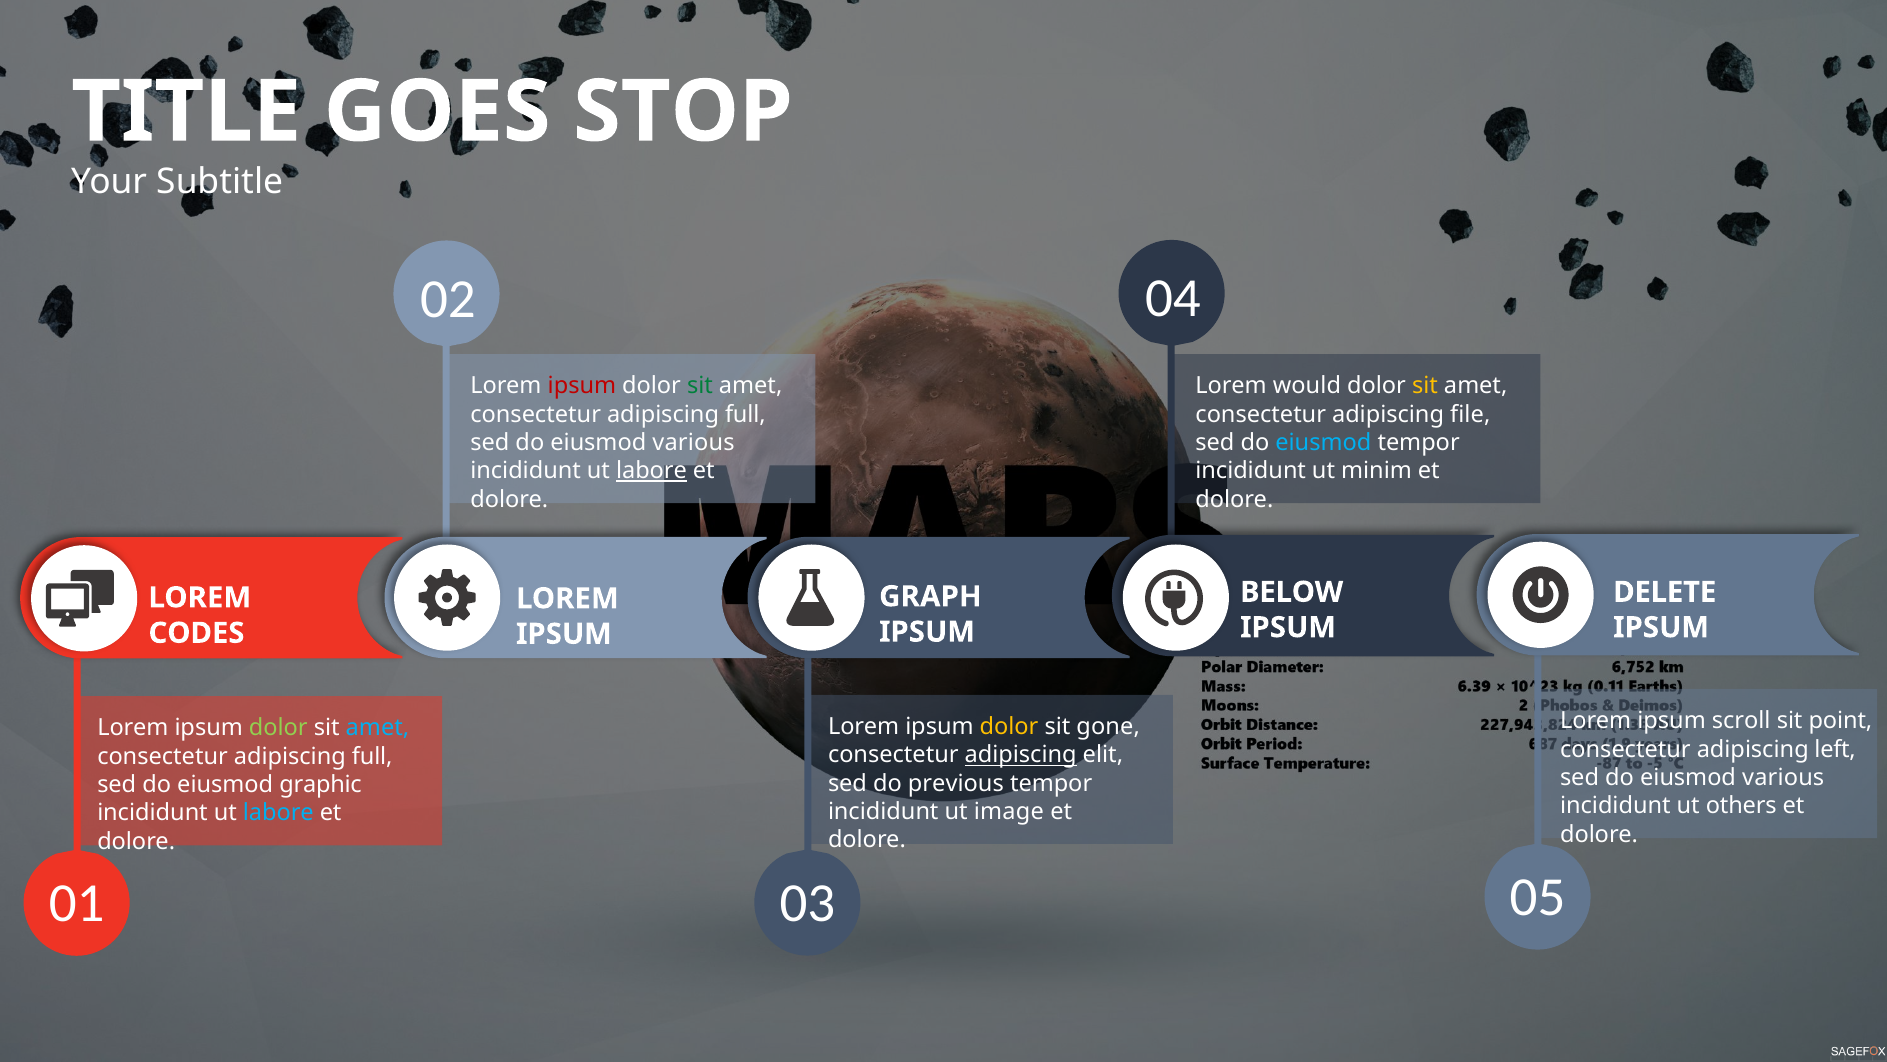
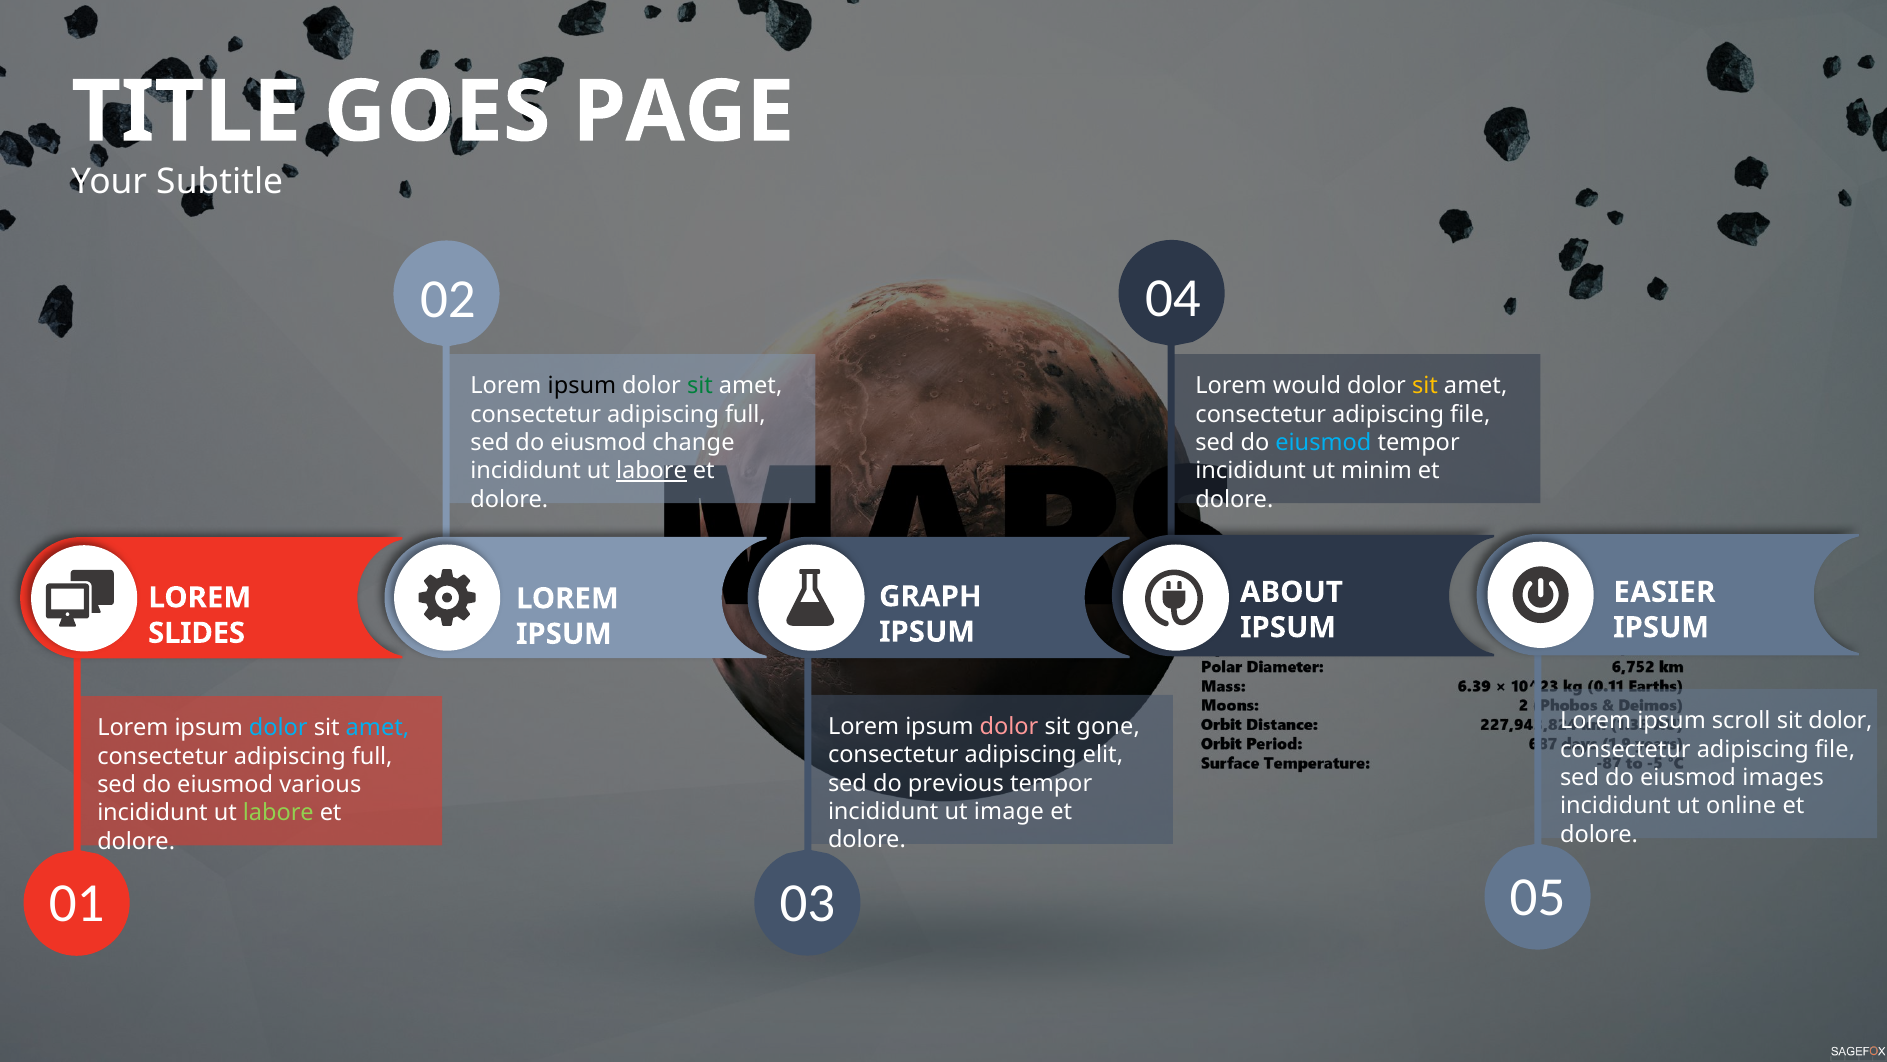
STOP: STOP -> PAGE (683, 112)
ipsum colour: red -> black (582, 386)
various: various -> change (694, 442)
BELOW: BELOW -> ABOUT (1291, 592)
DELETE: DELETE -> EASIER (1664, 592)
CODES: CODES -> SLIDES (197, 633)
sit point: point -> dolor (1840, 721)
dolor colour: yellow -> pink (1009, 726)
dolor colour: light green -> light blue (278, 728)
left: left -> file (1835, 749)
adipiscing underline: present -> none (1021, 755)
various: various -> images (1783, 777)
graphic: graphic -> various (320, 784)
others: others -> online (1741, 805)
labore colour: light blue -> light green (278, 813)
